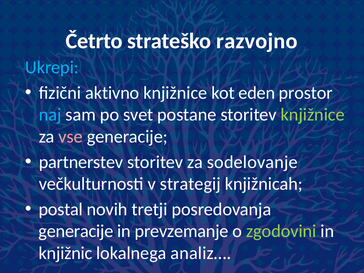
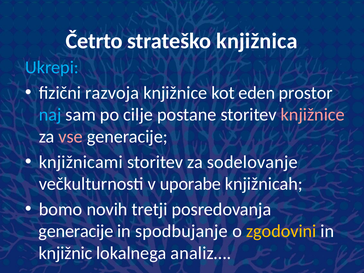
razvojno: razvojno -> knjižnica (257, 41)
aktivno: aktivno -> razvoja (112, 93)
svet: svet -> cilje (138, 115)
knjižnice colour: light green -> pink (313, 115)
partnerstev: partnerstev -> knjižnicami (81, 162)
strategij: strategij -> uporabe (190, 184)
postal: postal -> bomo (61, 209)
prevzemanje: prevzemanje -> spodbujanje (181, 231)
zgodovini colour: light green -> yellow (281, 231)
